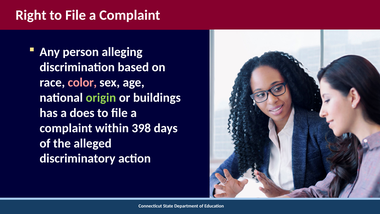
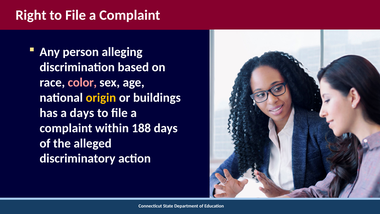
origin colour: light green -> yellow (101, 98)
a does: does -> days (82, 113)
398: 398 -> 188 (141, 128)
